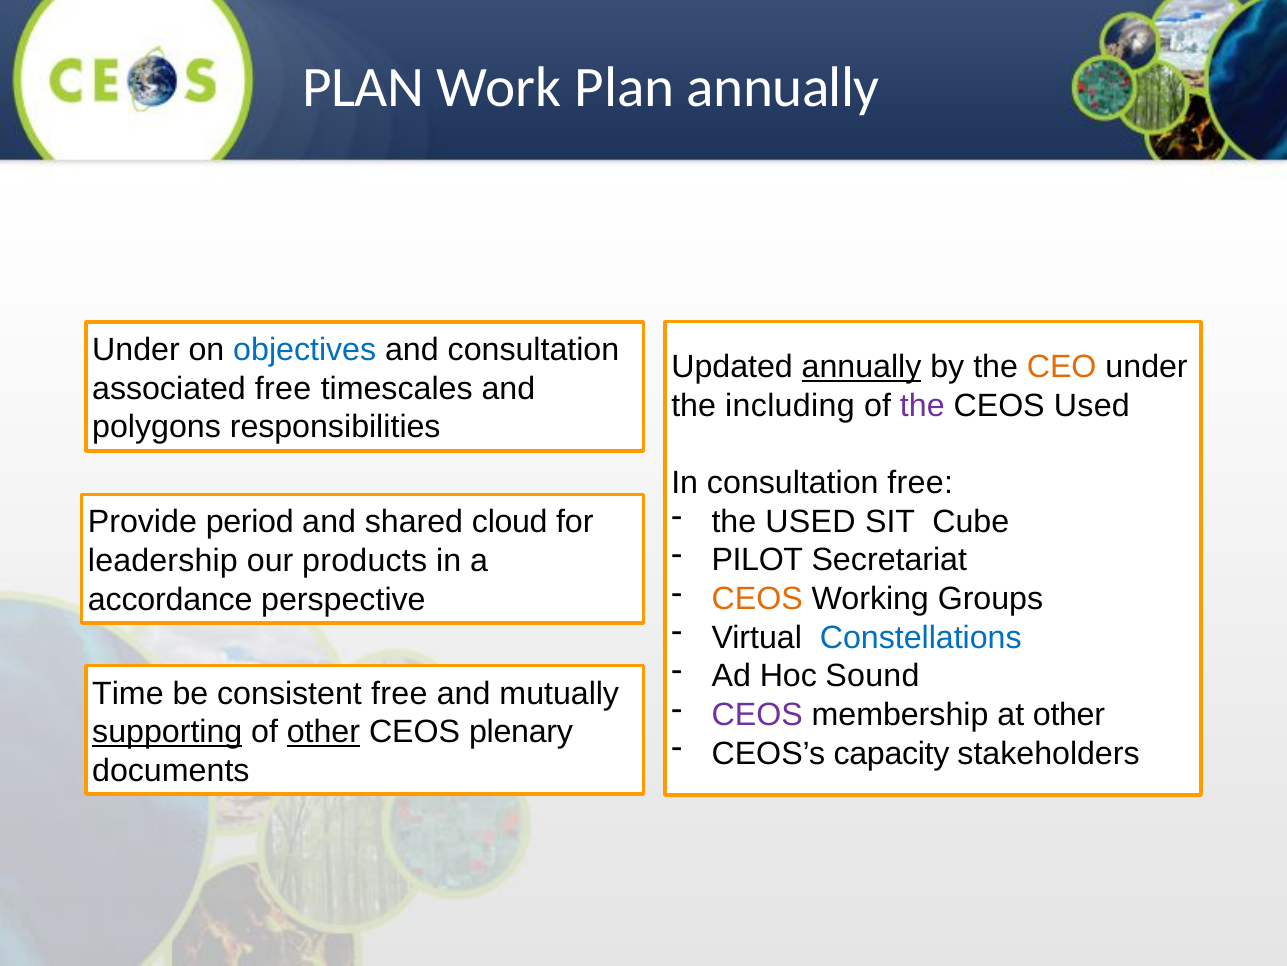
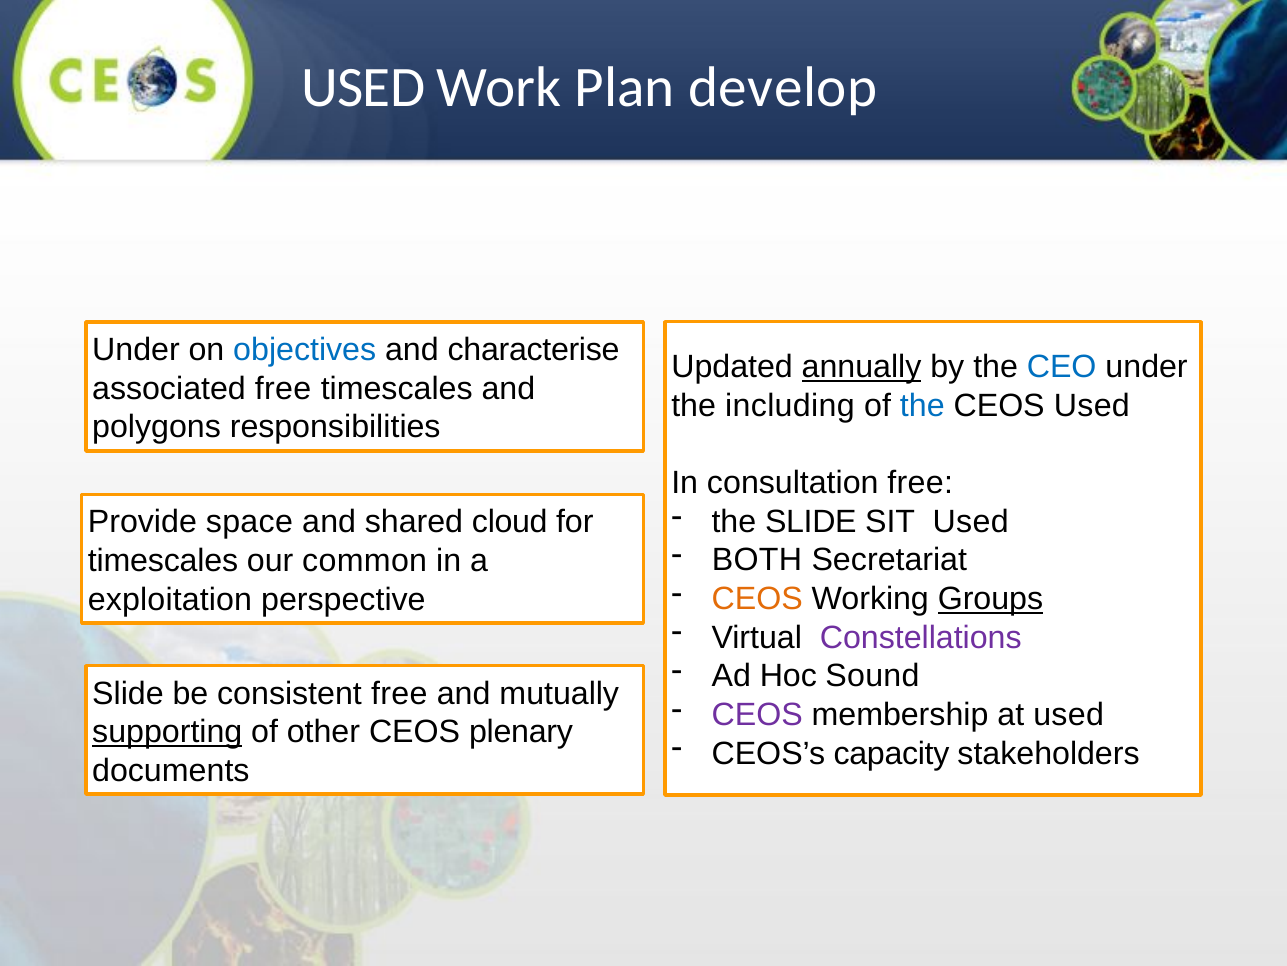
PLAN: PLAN -> USED (363, 88)
Plan annually: annually -> develop (783, 88)
and consultation: consultation -> characterise (534, 350)
CEO colour: orange -> blue (1062, 367)
the colour: purple -> blue (922, 405)
the USED: USED -> SLIDE (811, 521)
SIT Cube: Cube -> Used (971, 521)
period: period -> space (249, 522)
PILOT: PILOT -> BOTH (757, 560)
leadership: leadership -> timescales (163, 561)
products: products -> common (365, 561)
Groups underline: none -> present (990, 599)
accordance: accordance -> exploitation (170, 599)
Constellations colour: blue -> purple (921, 637)
Time: Time -> Slide (128, 693)
at other: other -> used (1069, 714)
other underline: present -> none (323, 732)
